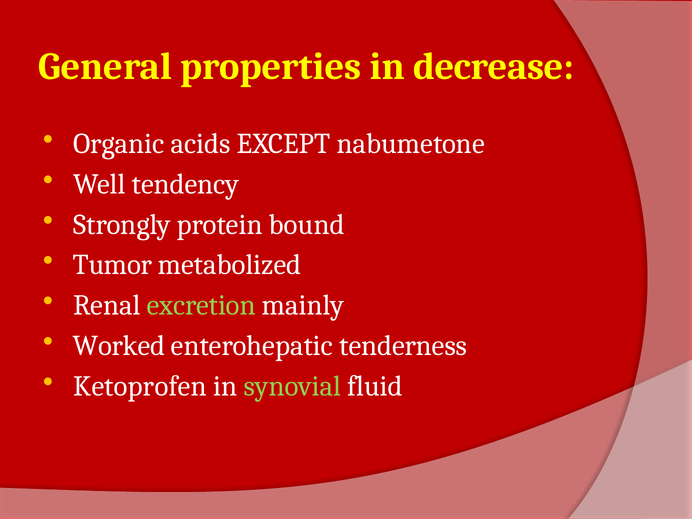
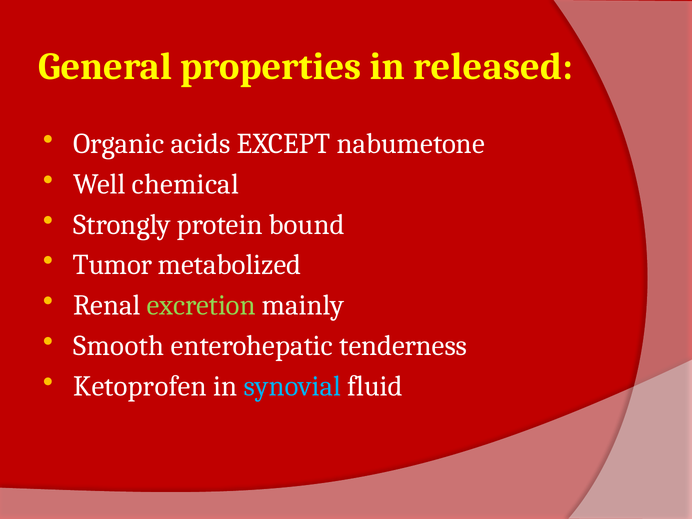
decrease: decrease -> released (493, 67)
tendency: tendency -> chemical (185, 184)
Worked: Worked -> Smooth (119, 346)
synovial colour: light green -> light blue (292, 386)
